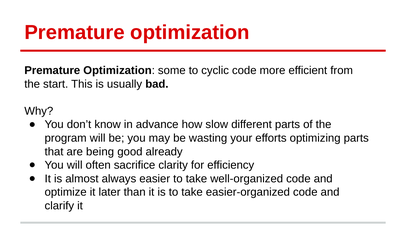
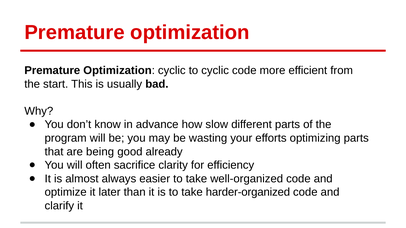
Optimization some: some -> cyclic (172, 71)
easier-organized: easier-organized -> harder-organized (248, 193)
